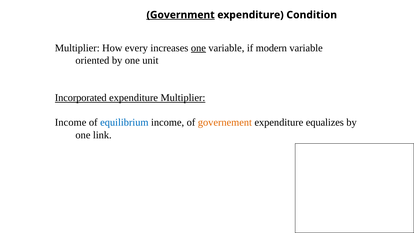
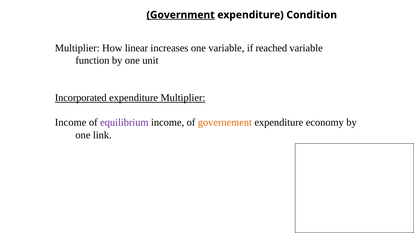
every: every -> linear (136, 48)
one underline: present -> none (198, 48)
modern: modern -> reached (271, 48)
oriented: oriented -> function (92, 60)
equilibrium colour: blue -> purple (124, 123)
equalizes: equalizes -> economy (325, 123)
